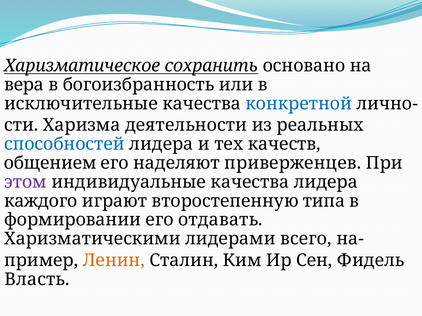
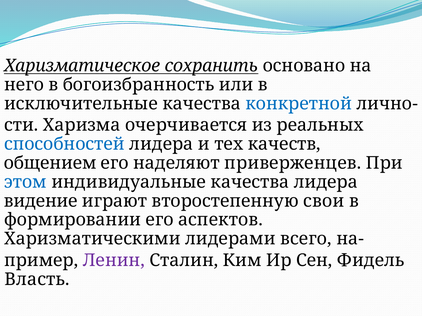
вера: вера -> него (24, 85)
деятельности: деятельности -> очерчивается (186, 125)
этом colour: purple -> blue (25, 182)
каждого: каждого -> видение (41, 201)
типа: типа -> свои (324, 201)
отдавать: отдавать -> аспектов (220, 220)
Ленин colour: orange -> purple (114, 261)
